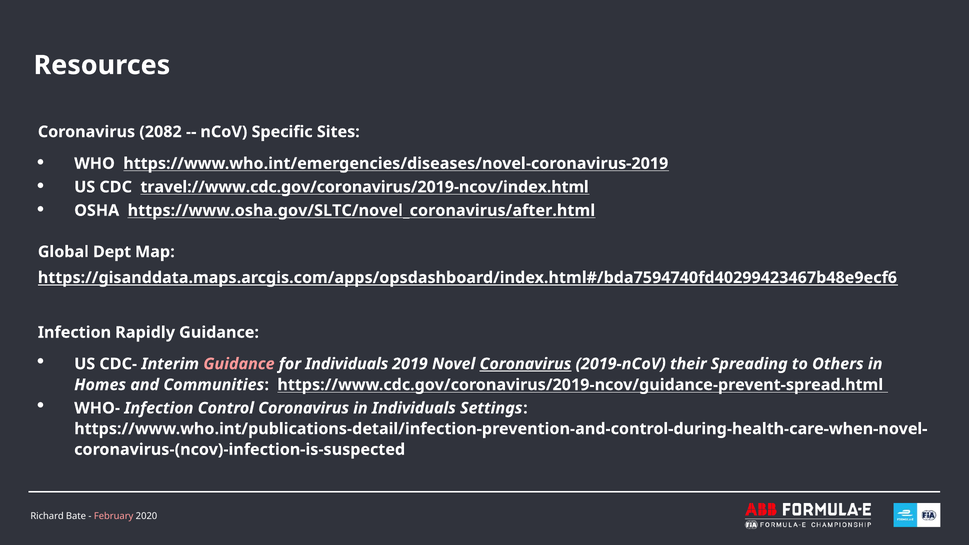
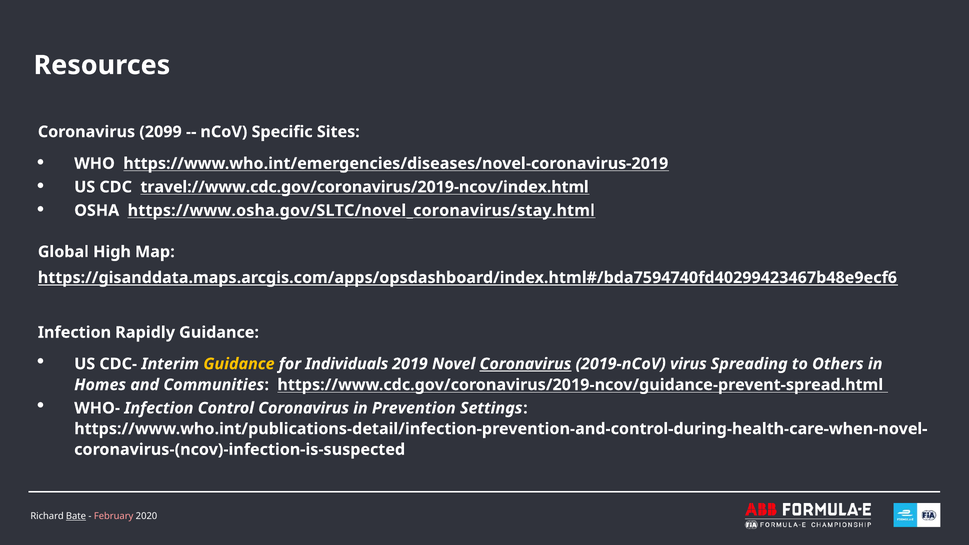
2082: 2082 -> 2099 (161, 132)
https://www.osha.gov/SLTC/novel_coronavirus/after.html: https://www.osha.gov/SLTC/novel_coronavirus/after.html -> https://www.osha.gov/SLTC/novel_coronavirus/stay.html (361, 211)
Dept: Dept -> High (112, 252)
Guidance colour: pink -> yellow (239, 364)
their: their -> virus (688, 364)
in Individuals: Individuals -> Prevention (414, 408)
Bate underline: none -> present (76, 516)
